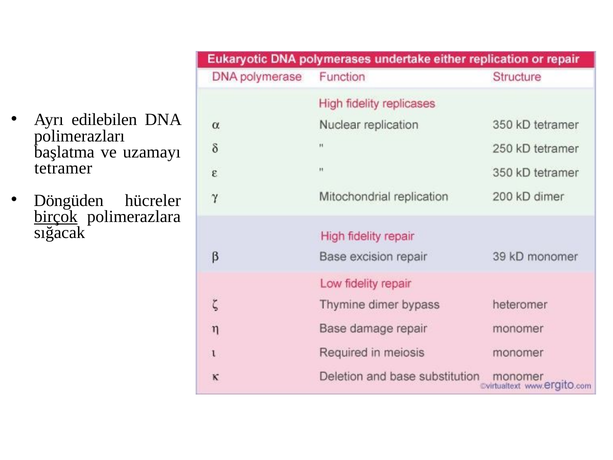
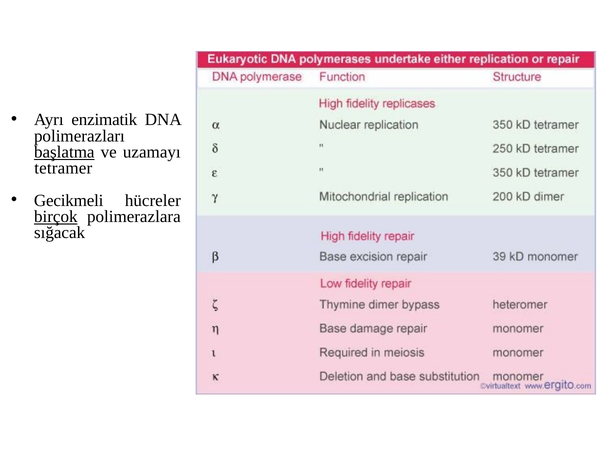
edilebilen: edilebilen -> enzimatik (104, 120)
başlatma underline: none -> present (64, 152)
Döngüden: Döngüden -> Gecikmeli (69, 200)
